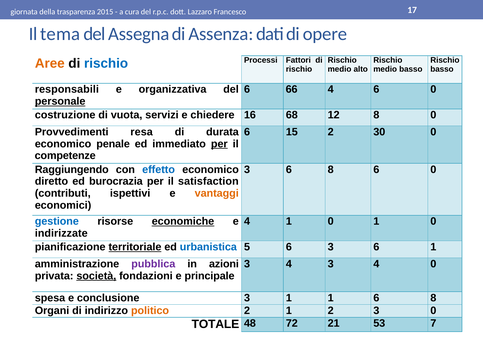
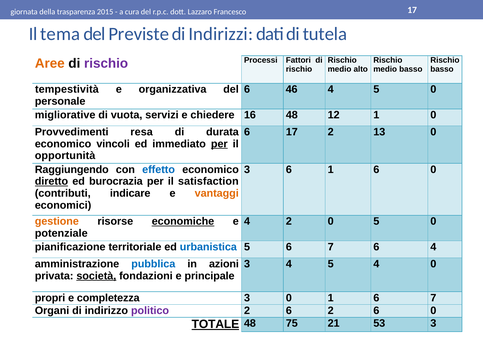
Assegna: Assegna -> Previste (139, 34)
Assenza: Assenza -> Indirizzi (221, 34)
opere: opere -> tutela (325, 34)
rischio colour: blue -> purple (106, 63)
responsabili: responsabili -> tempestività (67, 89)
66: 66 -> 46 (292, 89)
6: 6 -> 5 (376, 89)
personale underline: present -> none (60, 101)
costruzione: costruzione -> migliorative (65, 115)
16 68: 68 -> 48 (292, 115)
12 8: 8 -> 1 (376, 115)
6 15: 15 -> 17 (292, 132)
30: 30 -> 13 (379, 132)
penale: penale -> vincoli (113, 144)
competenze: competenze -> opportunità (65, 156)
3 6 8: 8 -> 1 (331, 170)
diretto underline: none -> present (51, 182)
ispettivi: ispettivi -> indicare (130, 193)
gestione colour: blue -> orange (57, 222)
4 1: 1 -> 2 (289, 222)
0 1: 1 -> 5 (376, 222)
indirizzate: indirizzate -> potenziale (61, 233)
territoriale underline: present -> none (135, 247)
5 6 3: 3 -> 7 (331, 247)
6 1: 1 -> 4 (433, 247)
pubblica colour: purple -> blue (153, 264)
3 4 3: 3 -> 5 (331, 264)
spesa: spesa -> propri (50, 298)
conclusione: conclusione -> completezza (108, 298)
3 1: 1 -> 0 (289, 298)
1 6 8: 8 -> 7 (433, 298)
politico colour: orange -> purple (150, 311)
1: 1 -> 6 (289, 311)
3: 3 -> 6 (376, 311)
TOTALE underline: none -> present (215, 325)
72: 72 -> 75 (292, 324)
53 7: 7 -> 3 (433, 324)
